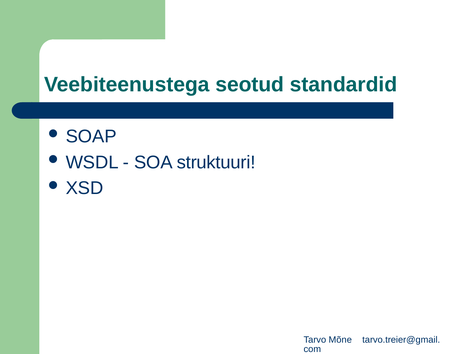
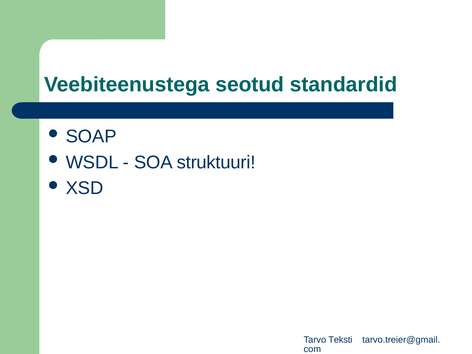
Mõne: Mõne -> Teksti (340, 340)
